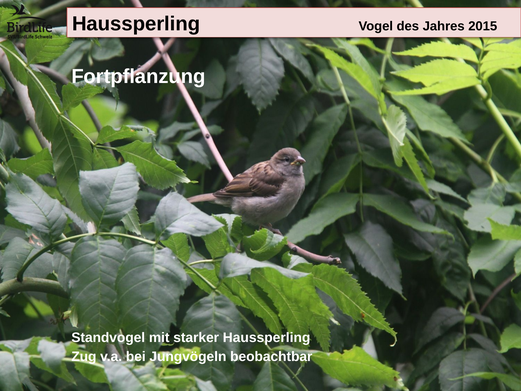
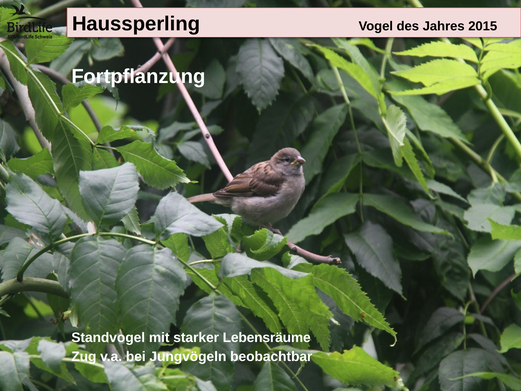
starker Haussperling: Haussperling -> Lebensräume (267, 337)
